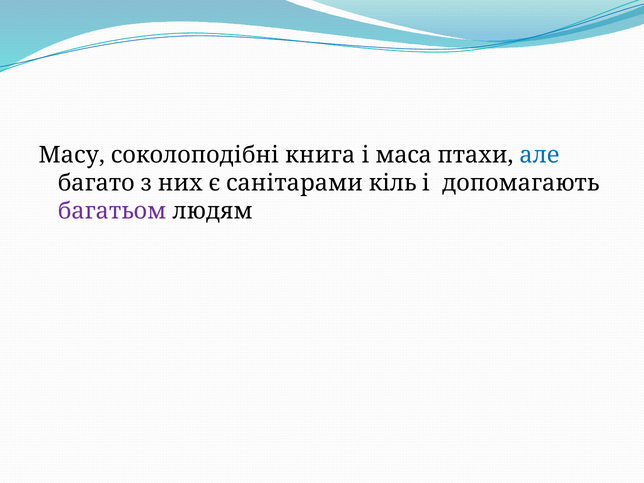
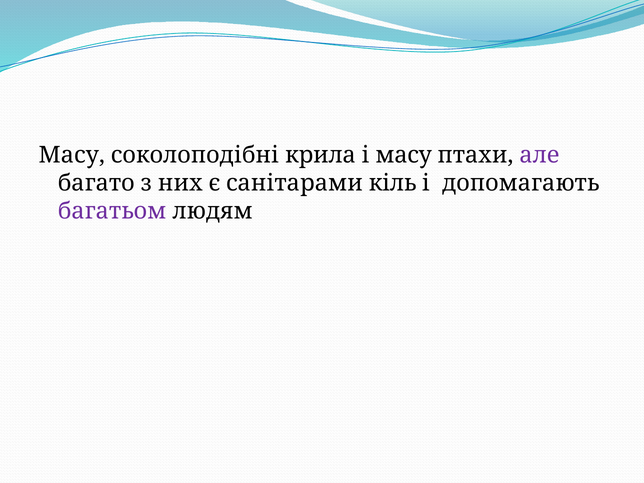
книга: книга -> крила (320, 155)
і маса: маса -> масу (404, 155)
але colour: blue -> purple (539, 155)
